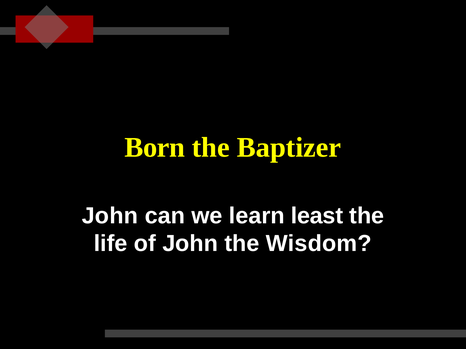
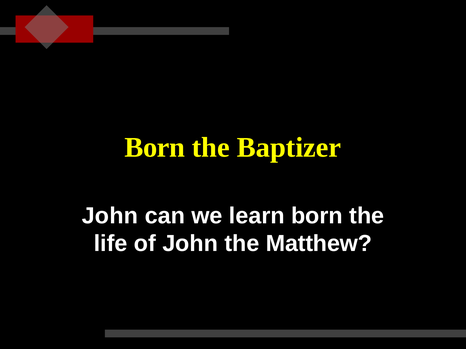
learn least: least -> born (317, 216)
Wisdom: Wisdom -> Matthew (319, 244)
